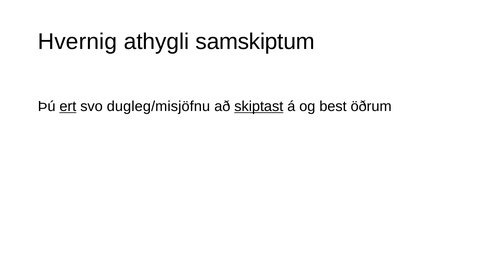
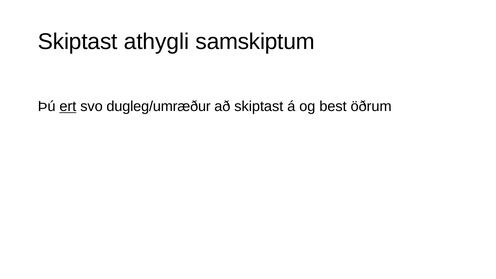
Hvernig: Hvernig -> Skiptast (78, 42)
dugleg/misjöfnu: dugleg/misjöfnu -> dugleg/umræður (159, 106)
skiptast underline: present -> none (259, 106)
